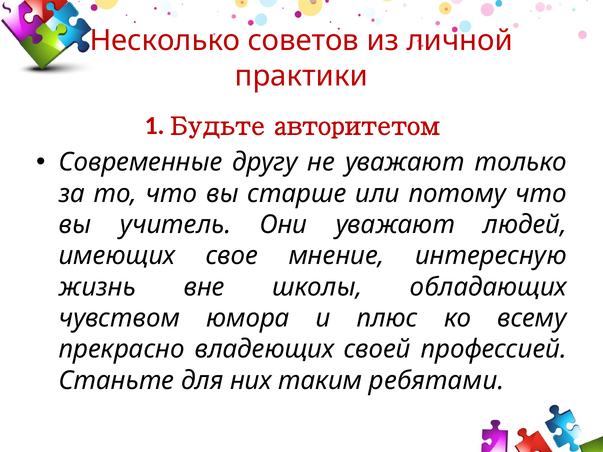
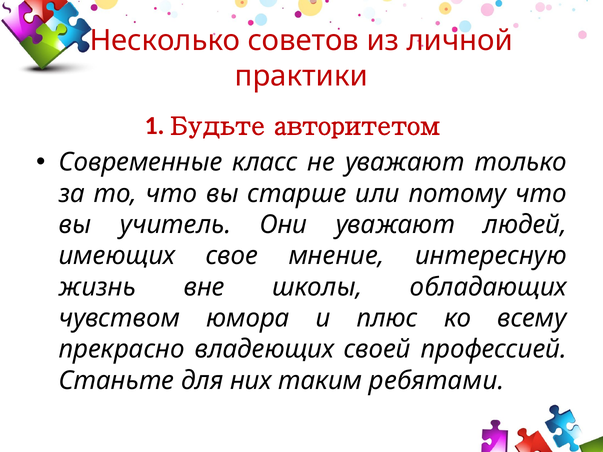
другу: другу -> класс (265, 162)
